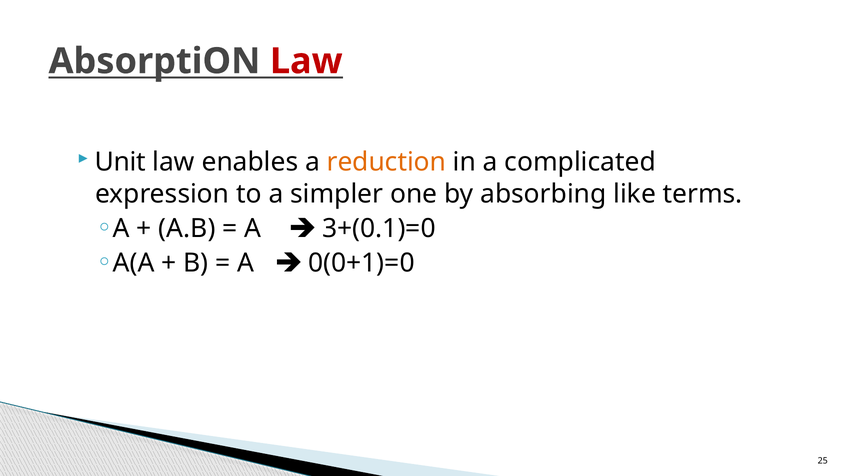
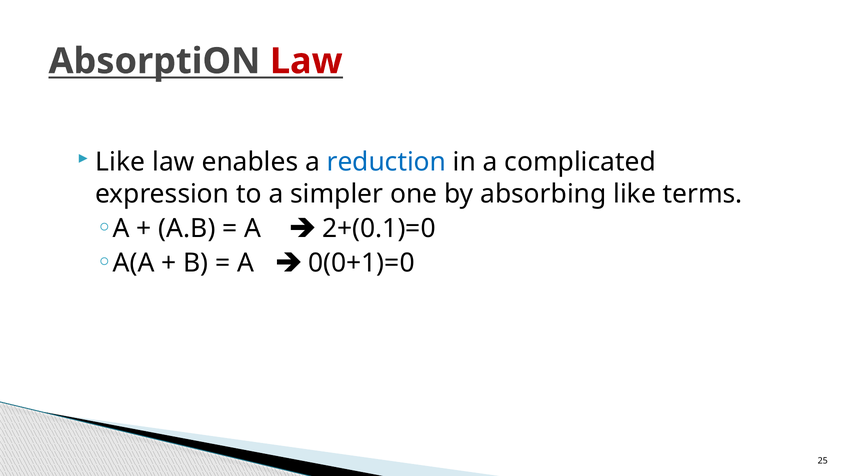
Unit: Unit -> Like (120, 162)
reduction colour: orange -> blue (386, 162)
3+(0.1)=0: 3+(0.1)=0 -> 2+(0.1)=0 (379, 228)
